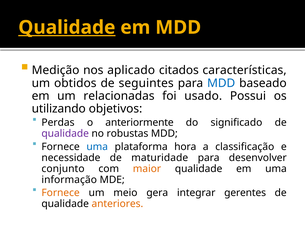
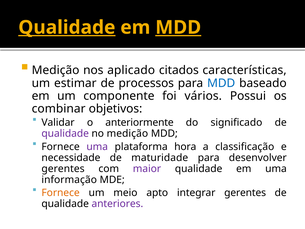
MDD underline: none -> present (178, 27)
obtidos: obtidos -> estimar (75, 83)
seguintes: seguintes -> processos (146, 83)
relacionadas: relacionadas -> componente (119, 96)
usado: usado -> vários (203, 96)
utilizando: utilizando -> combinar (59, 109)
Perdas: Perdas -> Validar (58, 122)
no robustas: robustas -> medição (127, 133)
uma colour: blue -> purple (97, 147)
conjunto: conjunto -> gerentes (63, 169)
maior colour: orange -> purple (147, 169)
gera: gera -> apto (157, 193)
anteriores colour: orange -> purple (117, 204)
